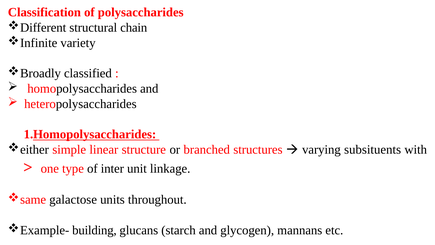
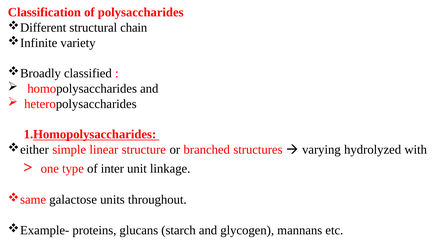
subsituents: subsituents -> hydrolyzed (373, 150)
building: building -> proteins (94, 230)
